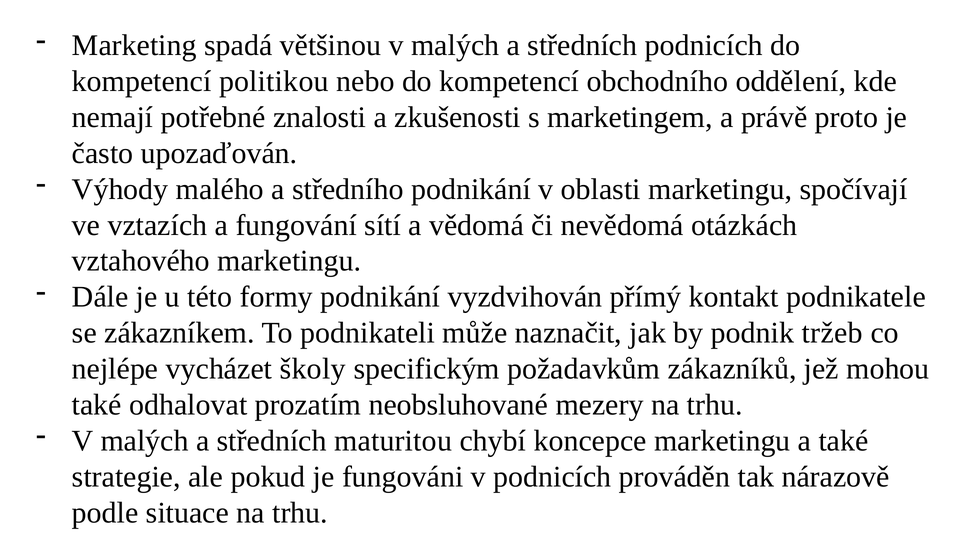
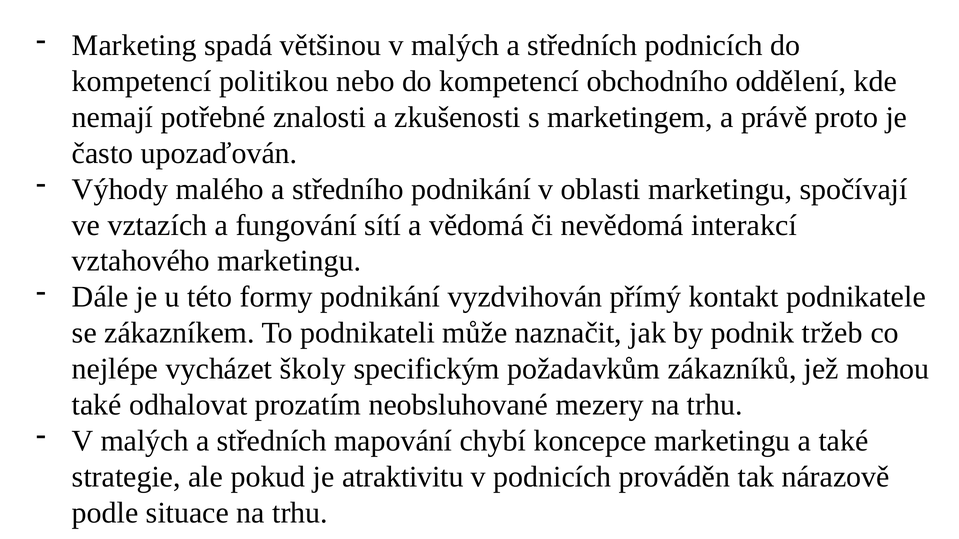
otázkách: otázkách -> interakcí (744, 225)
maturitou: maturitou -> mapování (393, 441)
fungováni: fungováni -> atraktivitu (403, 477)
